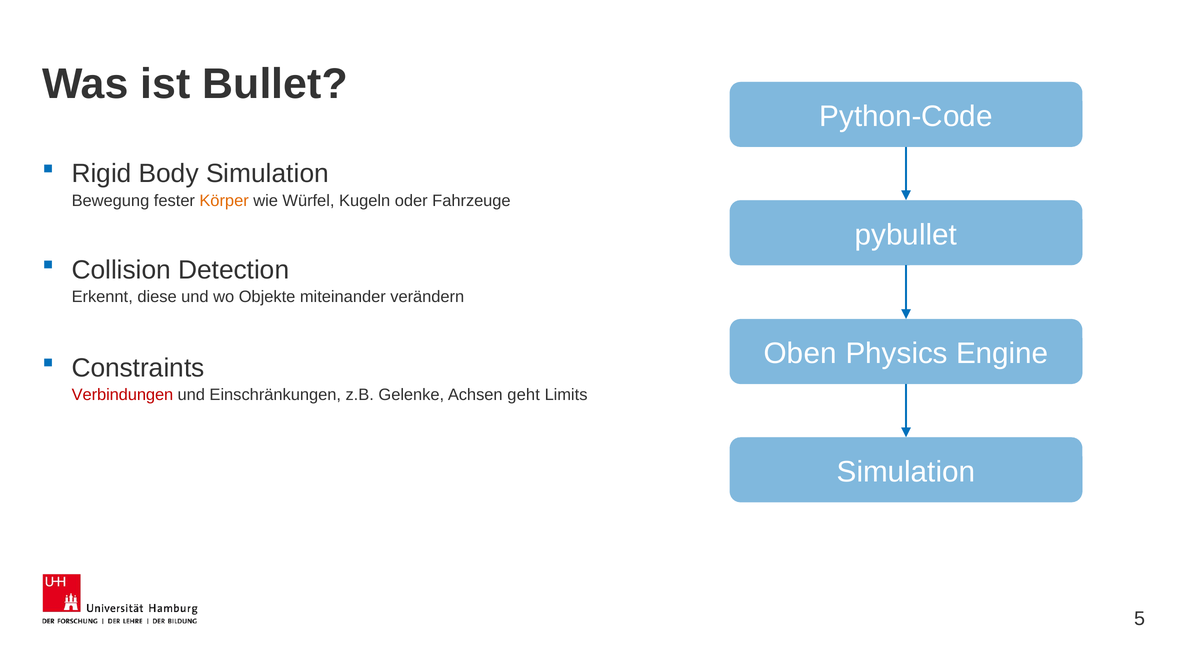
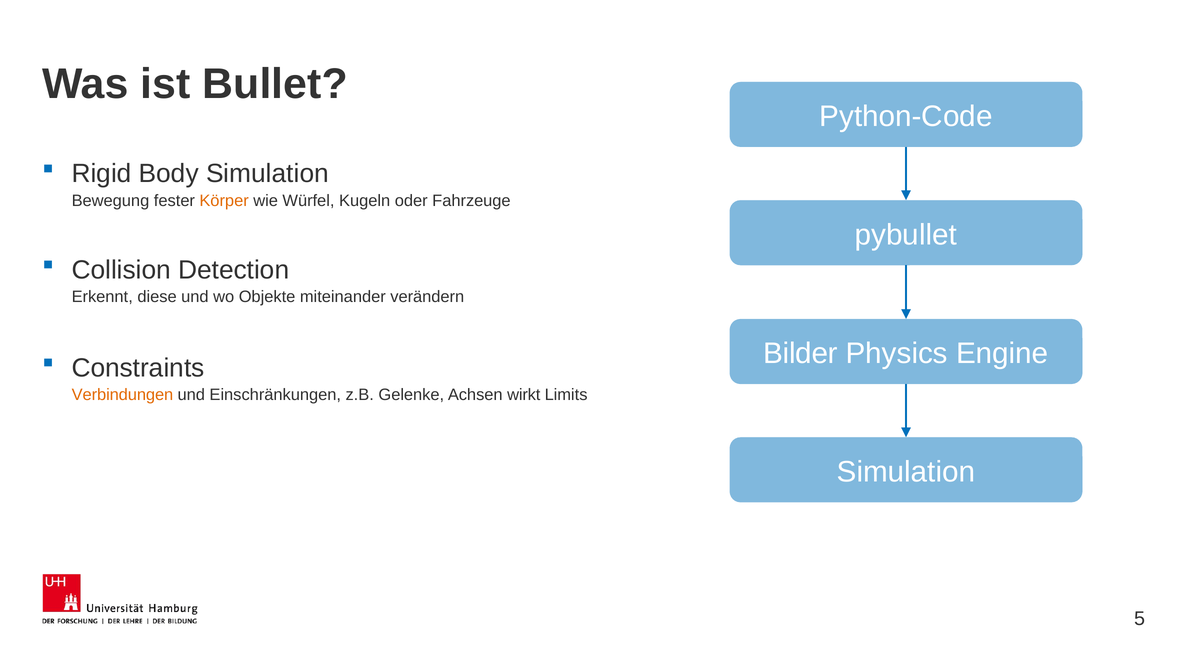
Oben: Oben -> Bilder (801, 353)
Verbindungen colour: red -> orange (122, 395)
geht: geht -> wirkt (524, 395)
